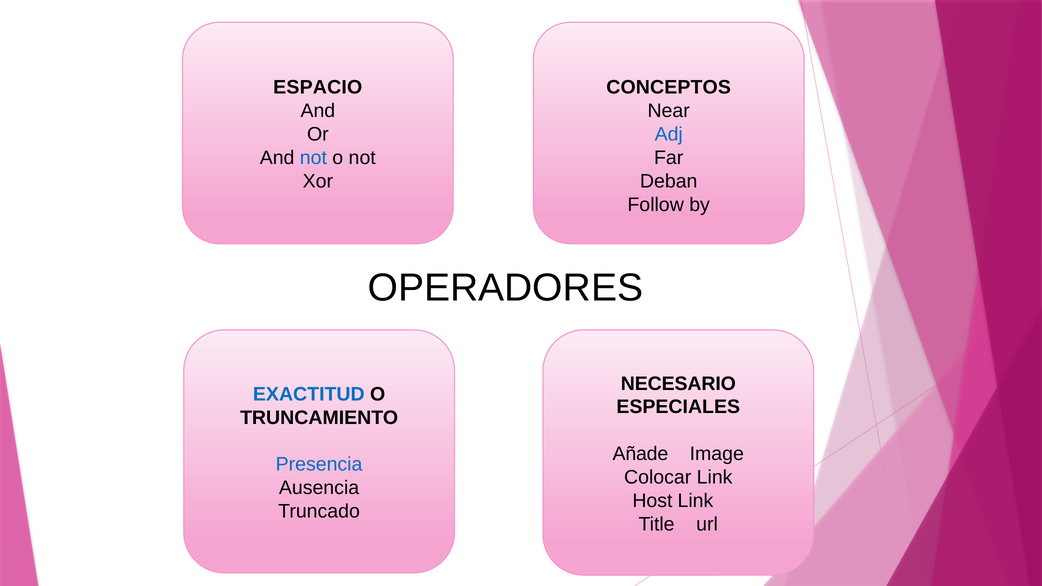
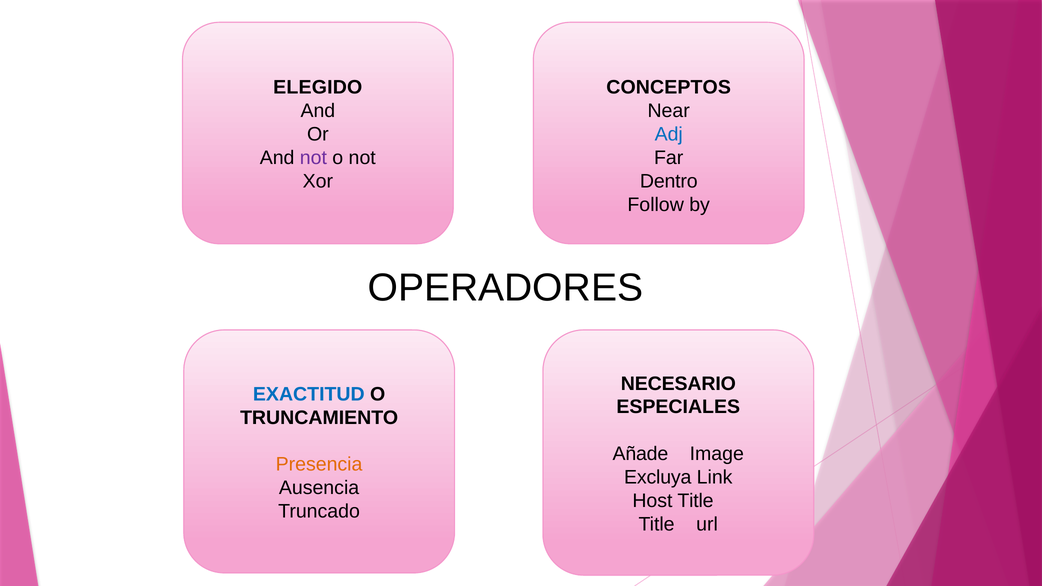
ESPACIO: ESPACIO -> ELEGIDO (318, 88)
not colour: blue -> purple (313, 158)
Deban: Deban -> Dentro (669, 181)
Presencia colour: blue -> orange (319, 465)
Colocar: Colocar -> Excluya (658, 477)
Host Link: Link -> Title (696, 501)
